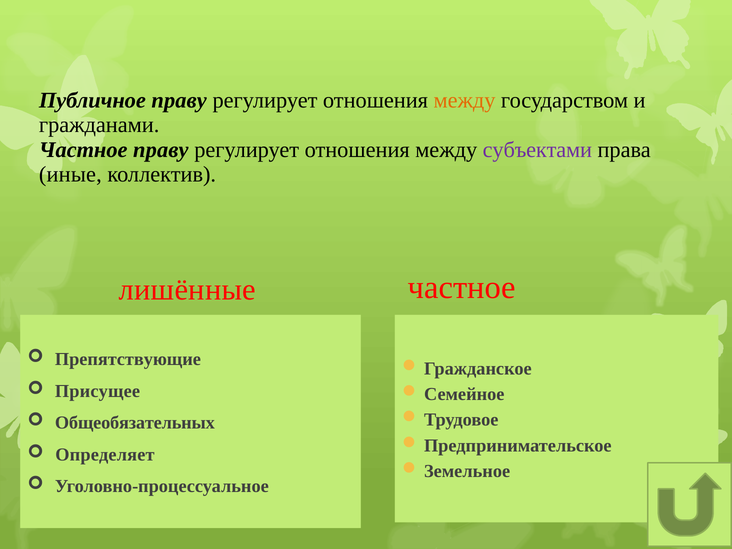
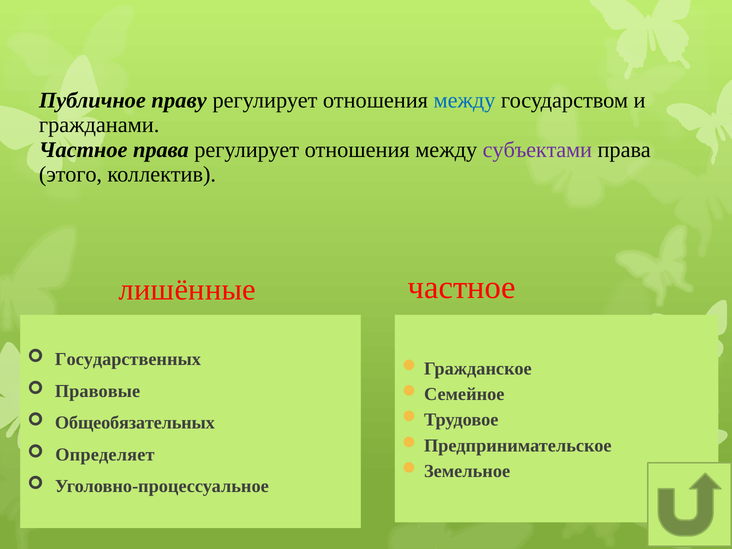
между colour: orange -> blue (465, 100)
Частное праву: праву -> права (161, 150)
иные: иные -> этого (71, 174)
Препятствующие: Препятствующие -> Государственных (128, 359)
Присущее: Присущее -> Правовые (98, 391)
